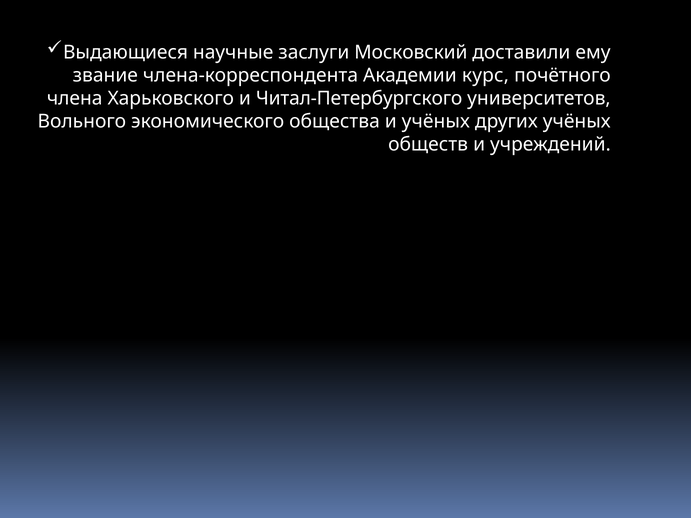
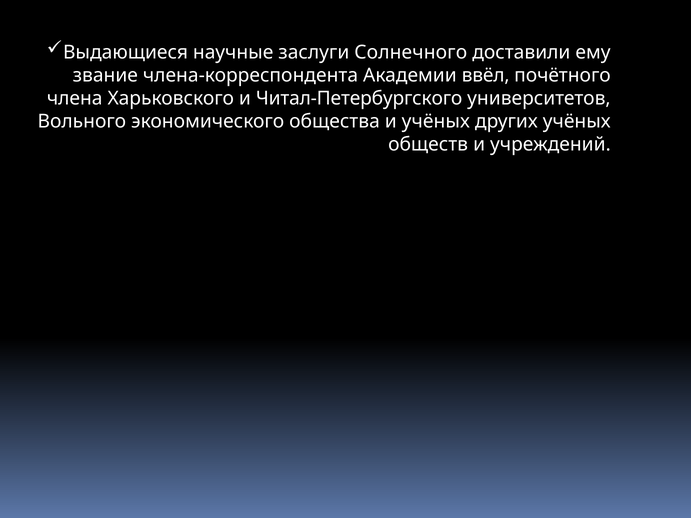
Московский: Московский -> Солнечного (411, 52)
курс: курс -> ввёл (486, 75)
